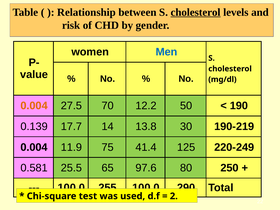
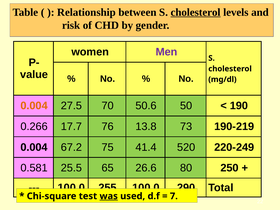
Men colour: blue -> purple (167, 52)
12.2: 12.2 -> 50.6 (146, 106)
0.139: 0.139 -> 0.266 (34, 126)
14: 14 -> 76 (108, 126)
30: 30 -> 73 (186, 126)
11.9: 11.9 -> 67.2 (71, 147)
125: 125 -> 520 (186, 147)
97.6: 97.6 -> 26.6 (146, 168)
was underline: none -> present (109, 196)
2: 2 -> 7 (174, 196)
